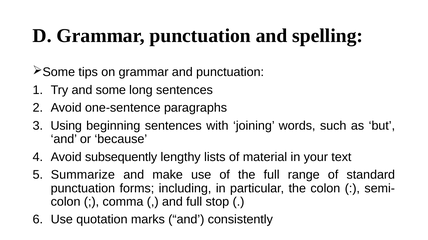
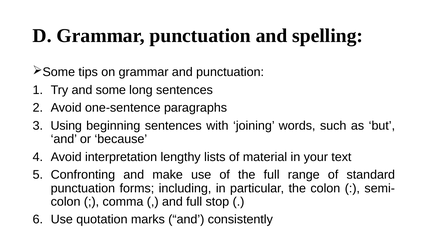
subsequently: subsequently -> interpretation (121, 157)
Summarize: Summarize -> Confronting (83, 175)
